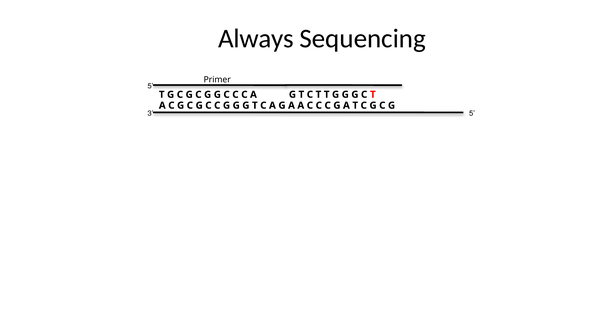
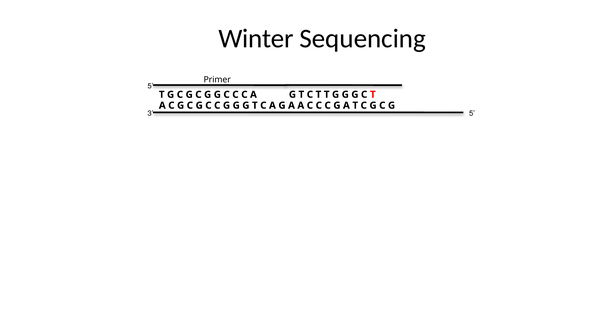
Always: Always -> Winter (256, 38)
